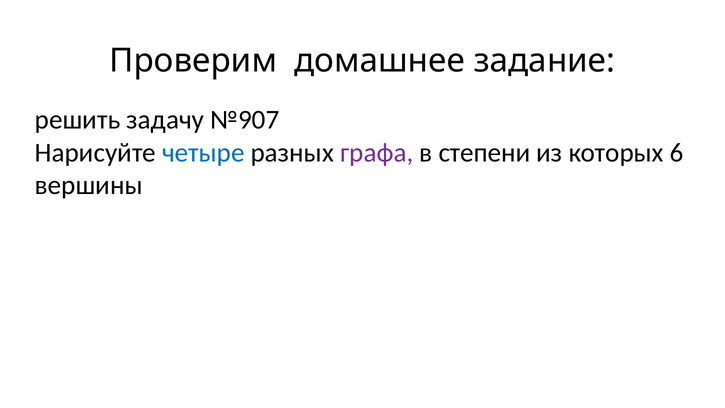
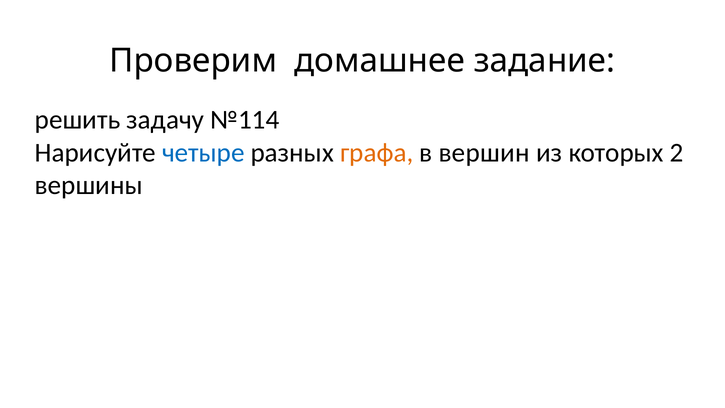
№907: №907 -> №114 (245, 120)
графа colour: purple -> orange (377, 153)
степени: степени -> вершин (484, 153)
6: 6 -> 2 (677, 153)
